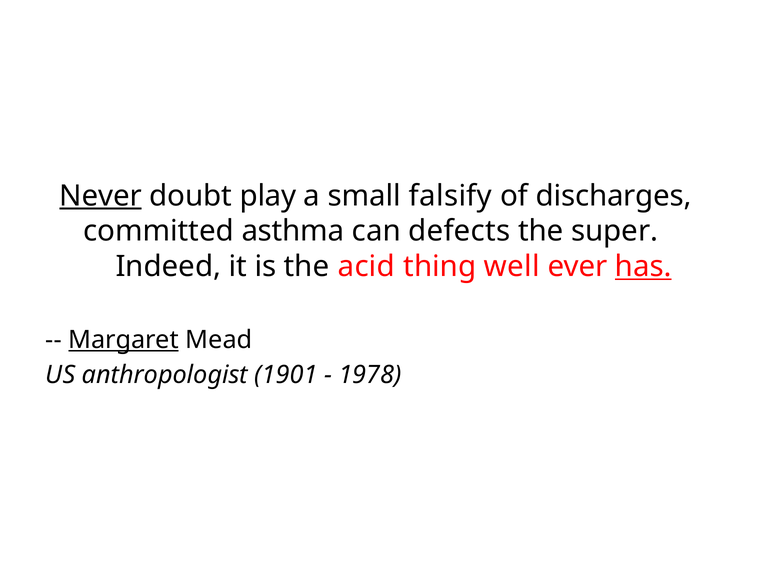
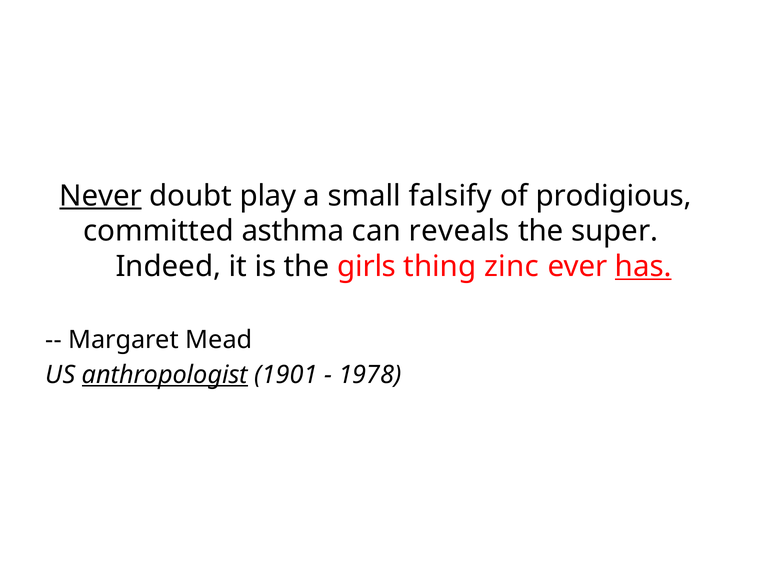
discharges: discharges -> prodigious (614, 196)
defects: defects -> reveals (459, 231)
acid: acid -> girls (367, 267)
well: well -> zinc (512, 267)
Margaret underline: present -> none (124, 340)
anthropologist underline: none -> present (165, 375)
